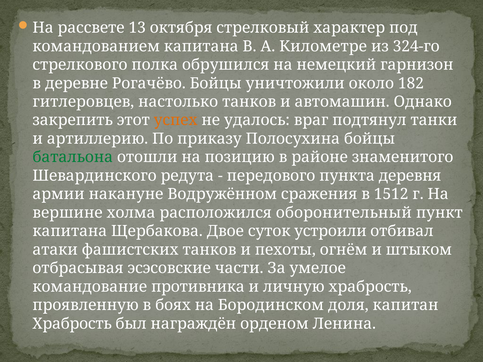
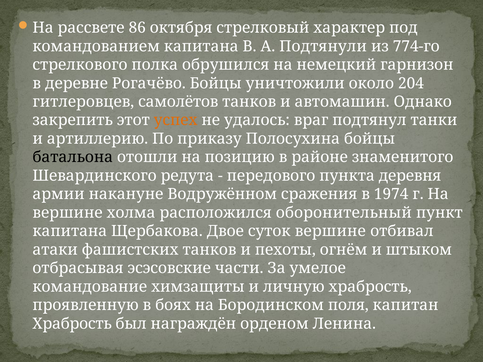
13: 13 -> 86 (137, 28)
Километре: Километре -> Подтянули (323, 46)
324-го: 324-го -> 774-го (416, 46)
182: 182 -> 204 (411, 83)
настолько: настолько -> самолётов (178, 102)
батальона colour: green -> black (73, 157)
1512: 1512 -> 1974 (391, 194)
суток устроили: устроили -> вершине (330, 231)
противника: противника -> химзащиты (198, 287)
доля: доля -> поля (348, 305)
